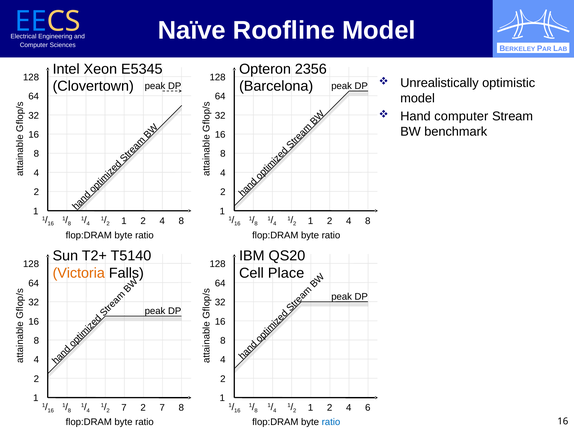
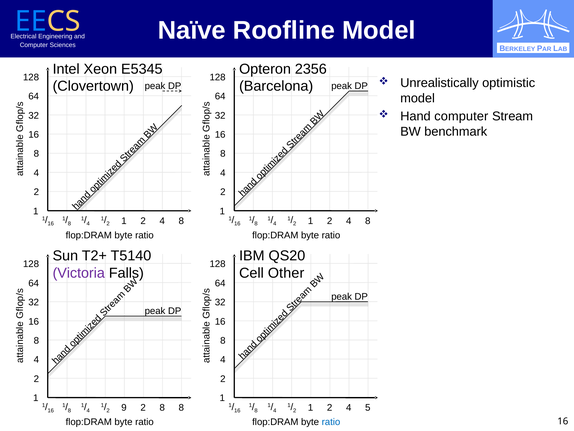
Victoria colour: orange -> purple (79, 273)
Place: Place -> Other (286, 273)
7: 7 -> 9 (124, 407)
7: 7 -> 8 (162, 407)
6: 6 -> 5 (368, 407)
